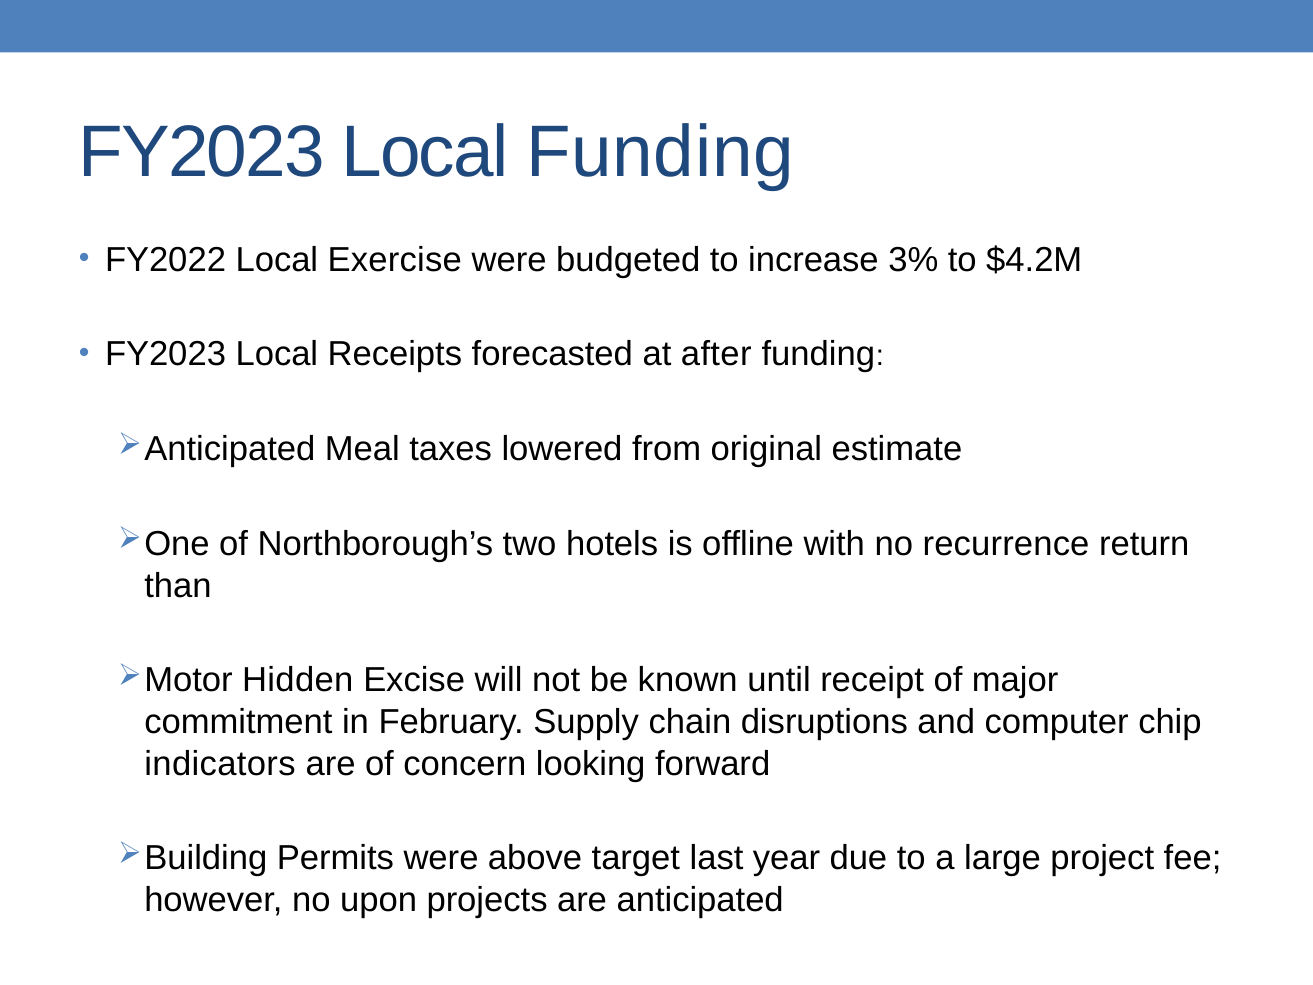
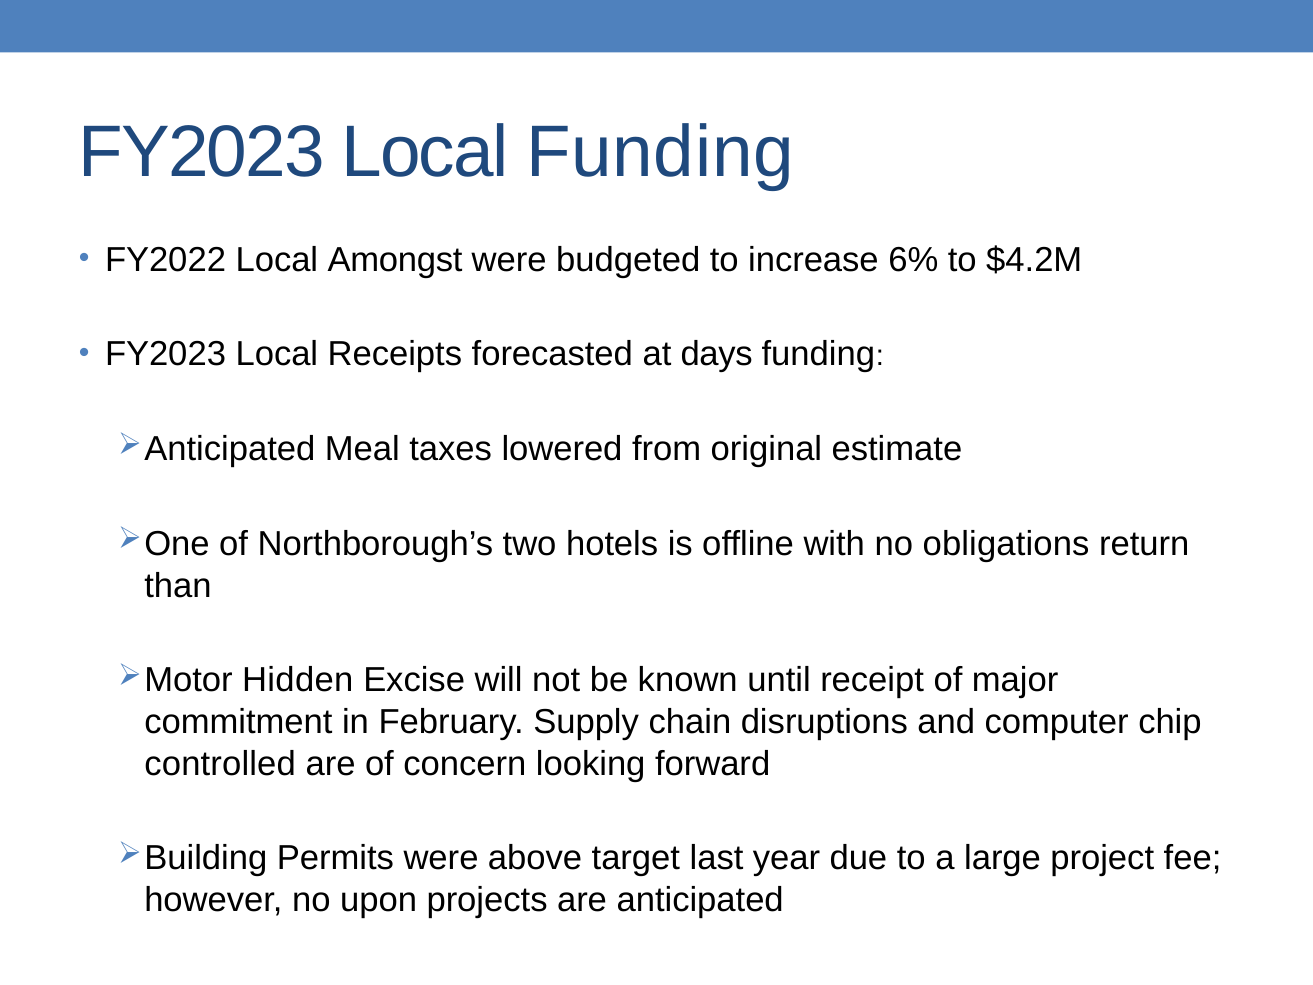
Exercise: Exercise -> Amongst (395, 260)
3%: 3% -> 6% (913, 260)
after: after -> days (717, 354)
recurrence: recurrence -> obligations (1006, 544)
indicators: indicators -> controlled (220, 763)
